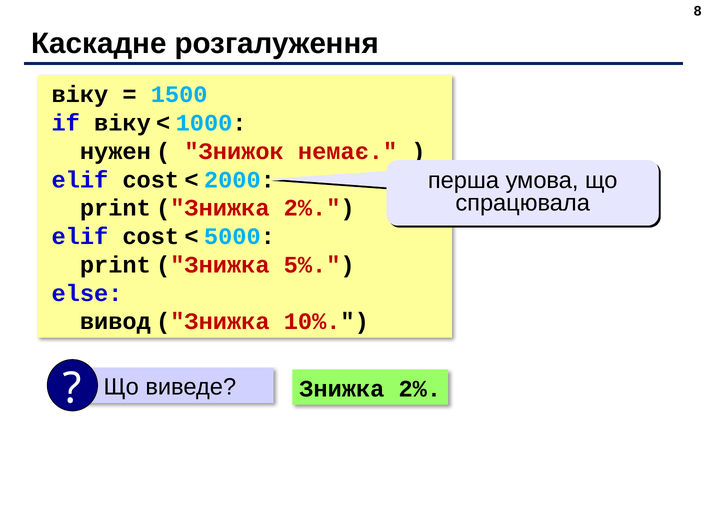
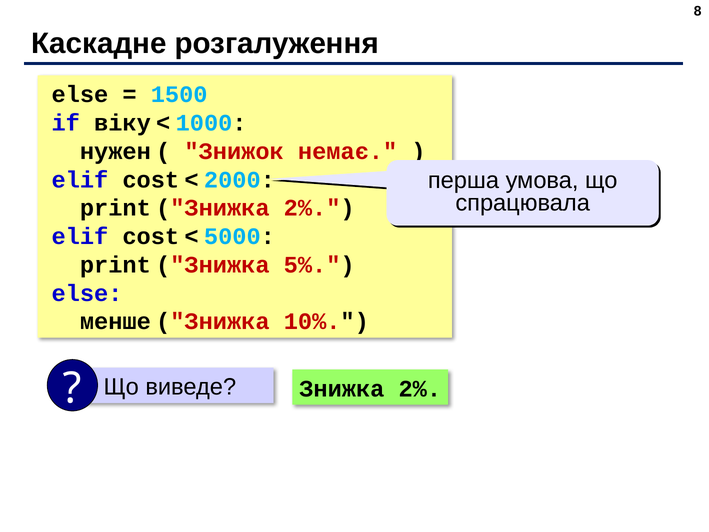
віку: віку -> else (80, 95)
вивод: вивод -> менше (115, 322)
